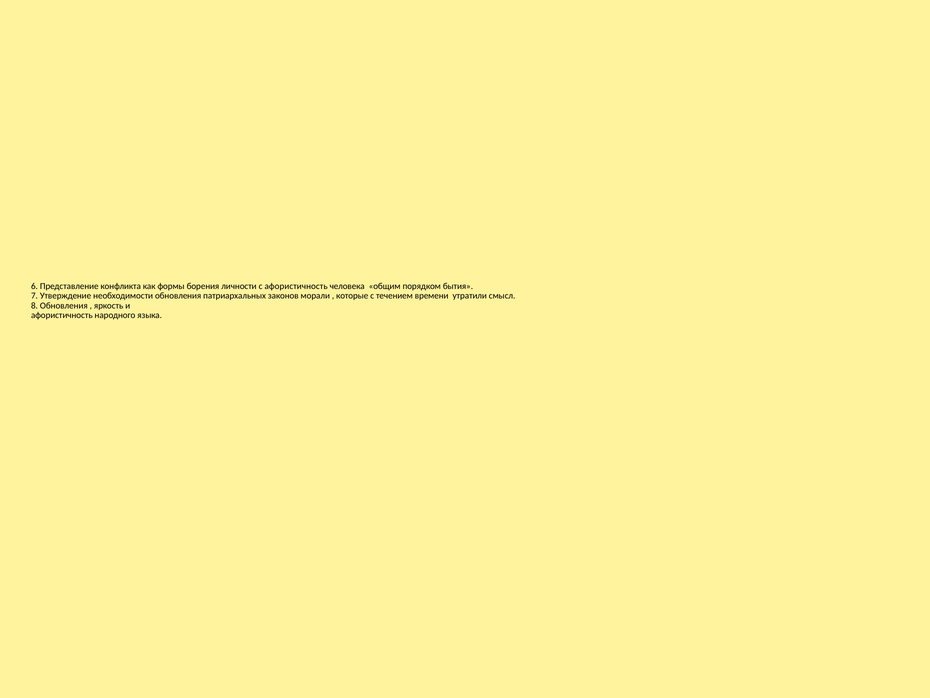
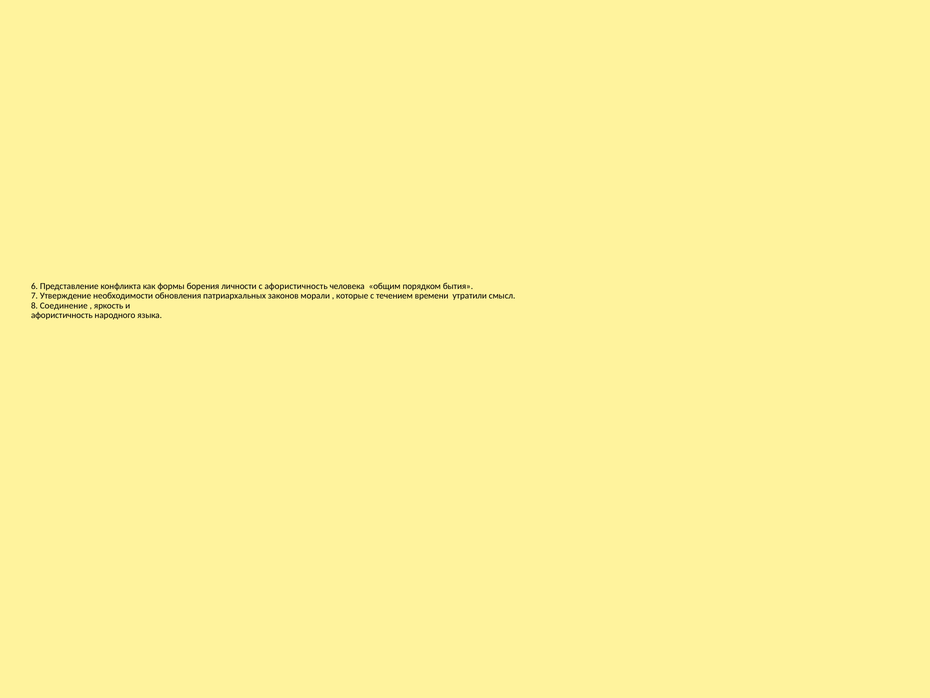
8 Обновления: Обновления -> Соединение (64, 306)
